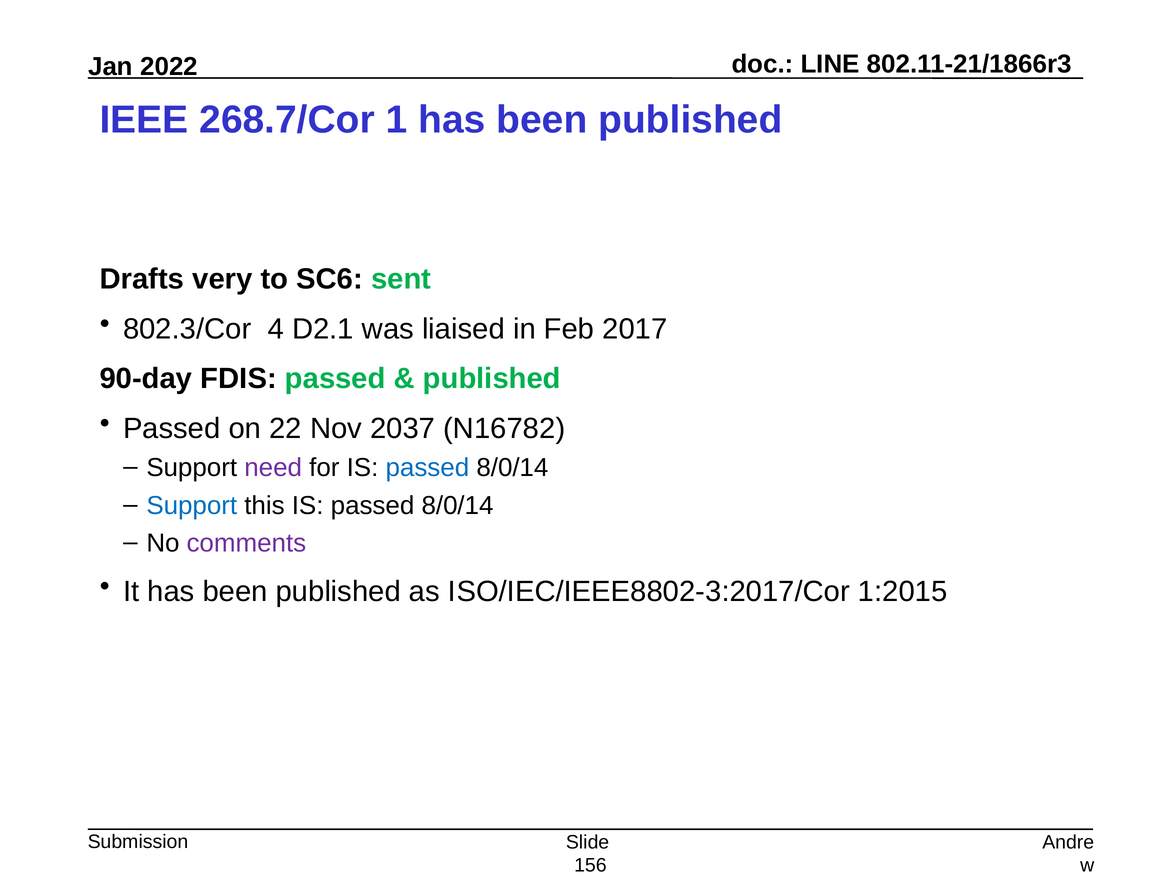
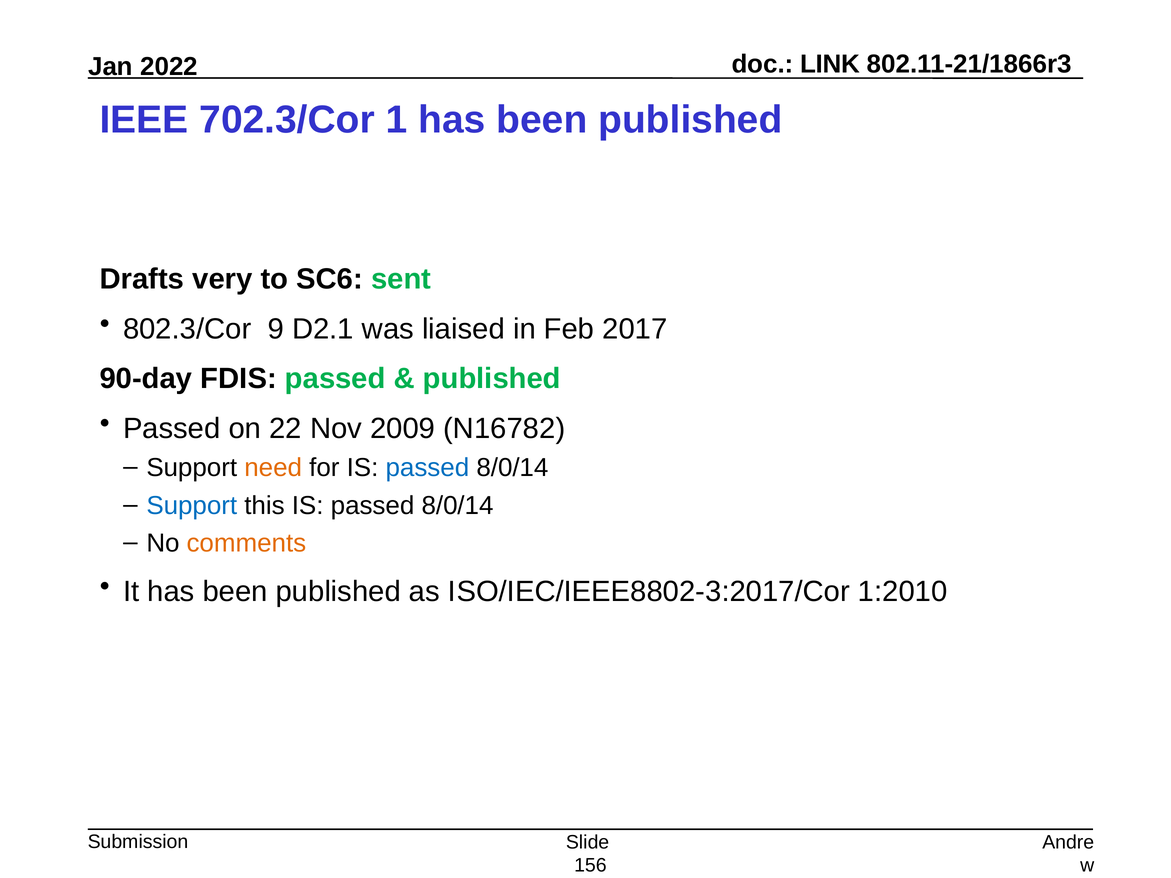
LINE: LINE -> LINK (830, 64)
268.7/Cor: 268.7/Cor -> 702.3/Cor (287, 120)
4: 4 -> 9 (276, 329)
2037: 2037 -> 2009 (403, 429)
need colour: purple -> orange (273, 468)
comments colour: purple -> orange (246, 543)
1:2015: 1:2015 -> 1:2010 (903, 592)
